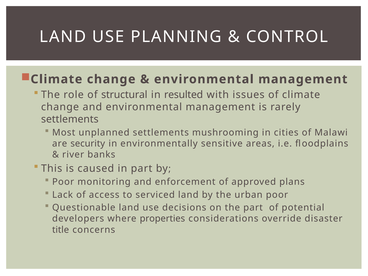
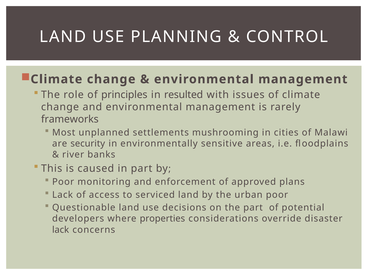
structural: structural -> principles (124, 95)
settlements: settlements -> frameworks (70, 119)
title: title -> lack (61, 230)
